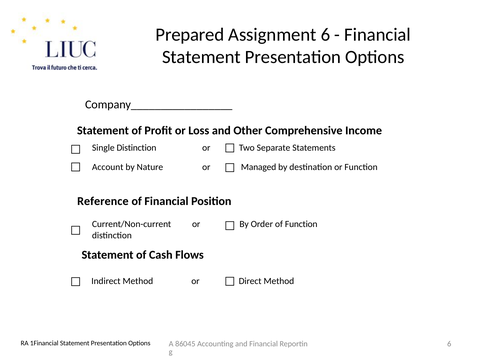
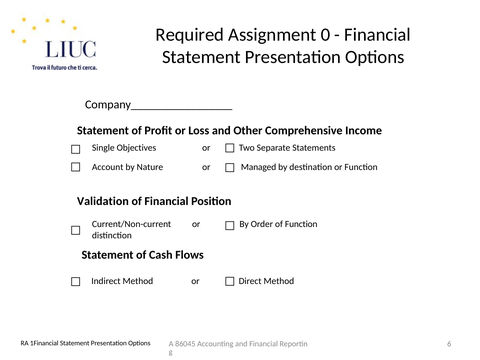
Prepared: Prepared -> Required (190, 35)
Assignment 6: 6 -> 0 (325, 35)
Single Distinction: Distinction -> Objectives (136, 148)
Reference: Reference -> Validation (103, 201)
